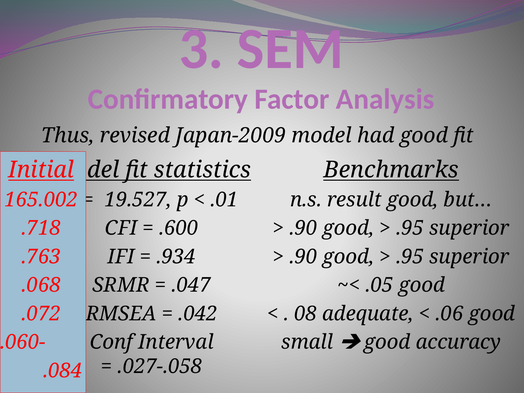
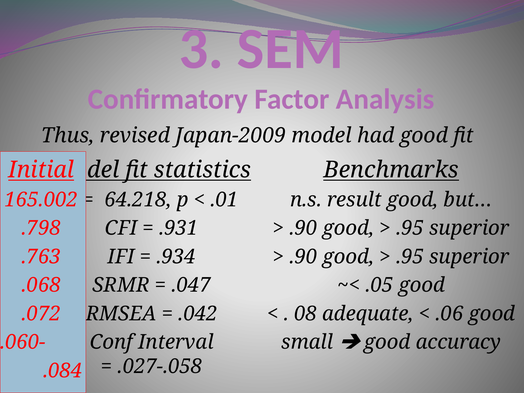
19.527: 19.527 -> 64.218 (138, 200)
.718: .718 -> .798 (41, 228)
.600: .600 -> .931 (179, 228)
